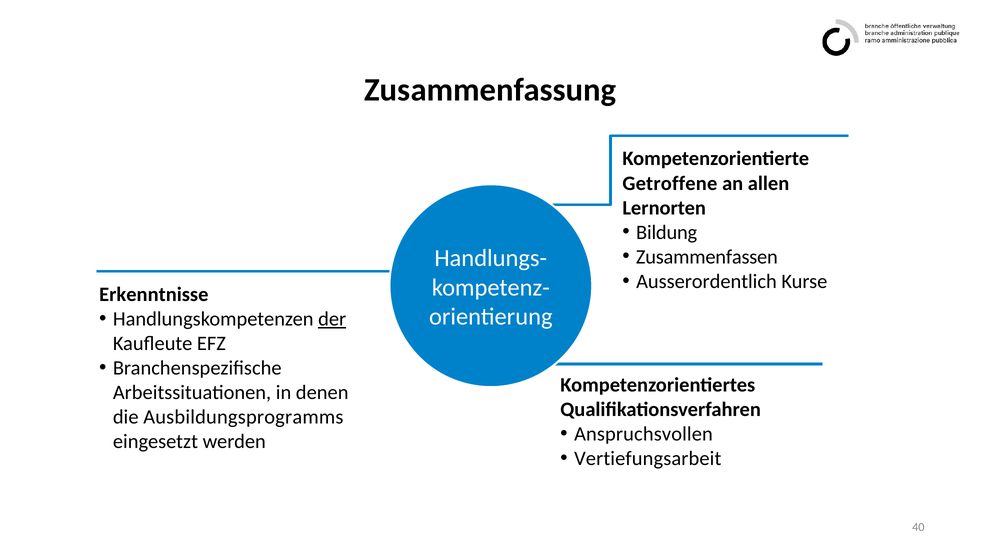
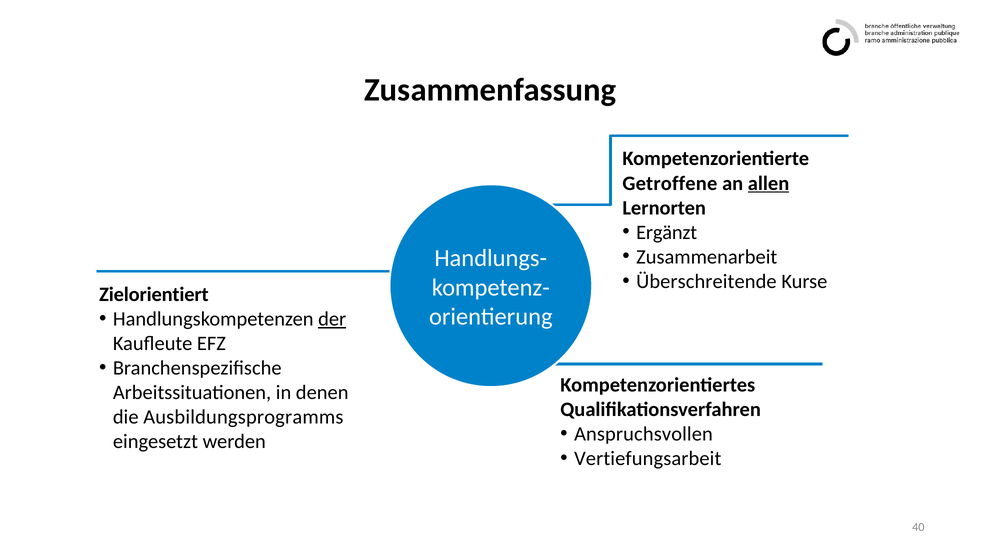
allen underline: none -> present (768, 183)
Bildung: Bildung -> Ergänzt (667, 232)
Zusammenfassen: Zusammenfassen -> Zusammenarbeit (707, 257)
Ausserordentlich: Ausserordentlich -> Überschreitende (706, 281)
Erkenntnisse: Erkenntnisse -> Zielorientiert (154, 294)
